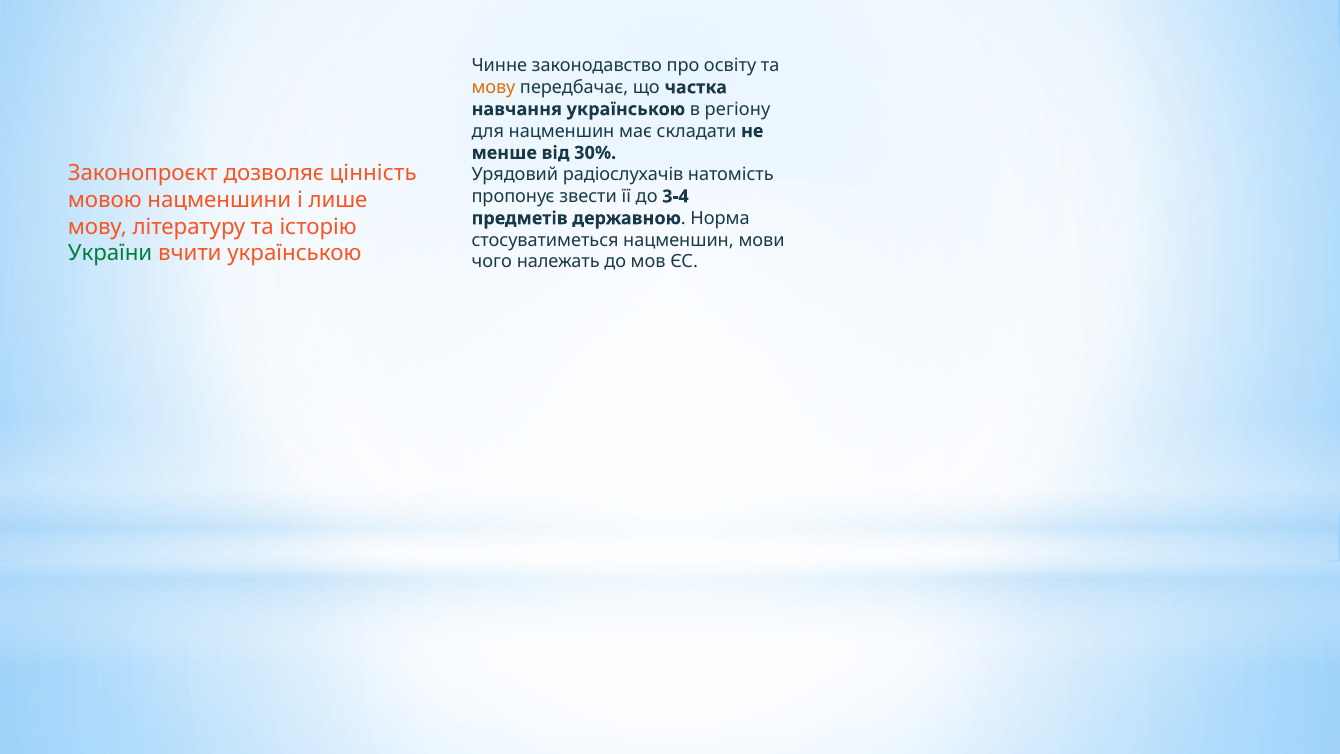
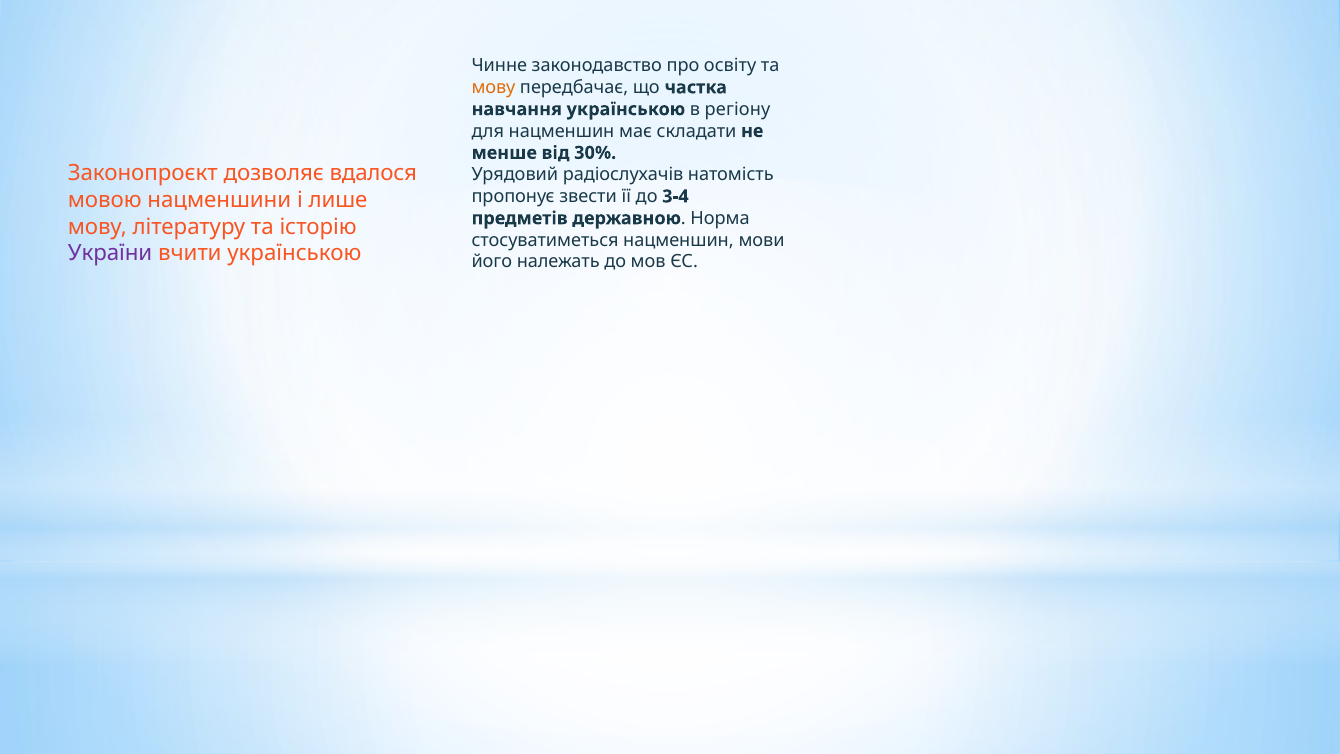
цінність: цінність -> вдалося (373, 173)
України colour: green -> purple (110, 253)
чого: чого -> його (492, 262)
